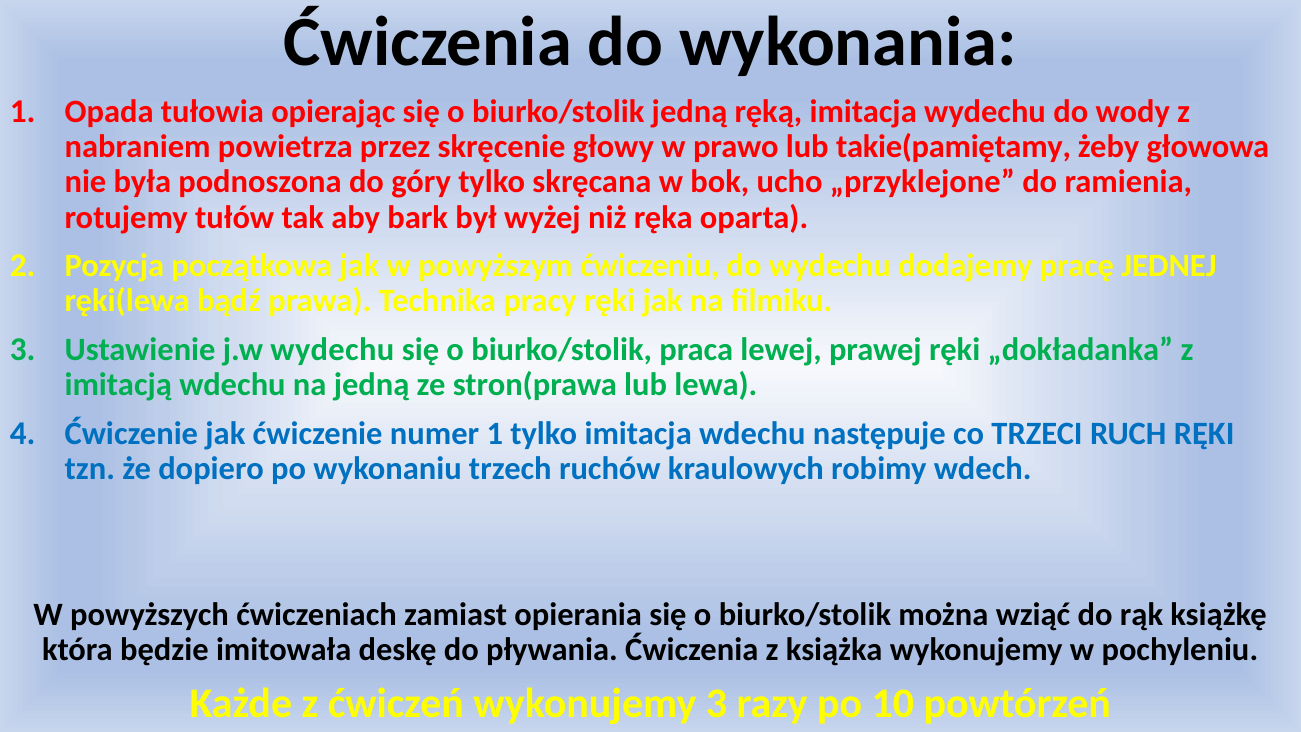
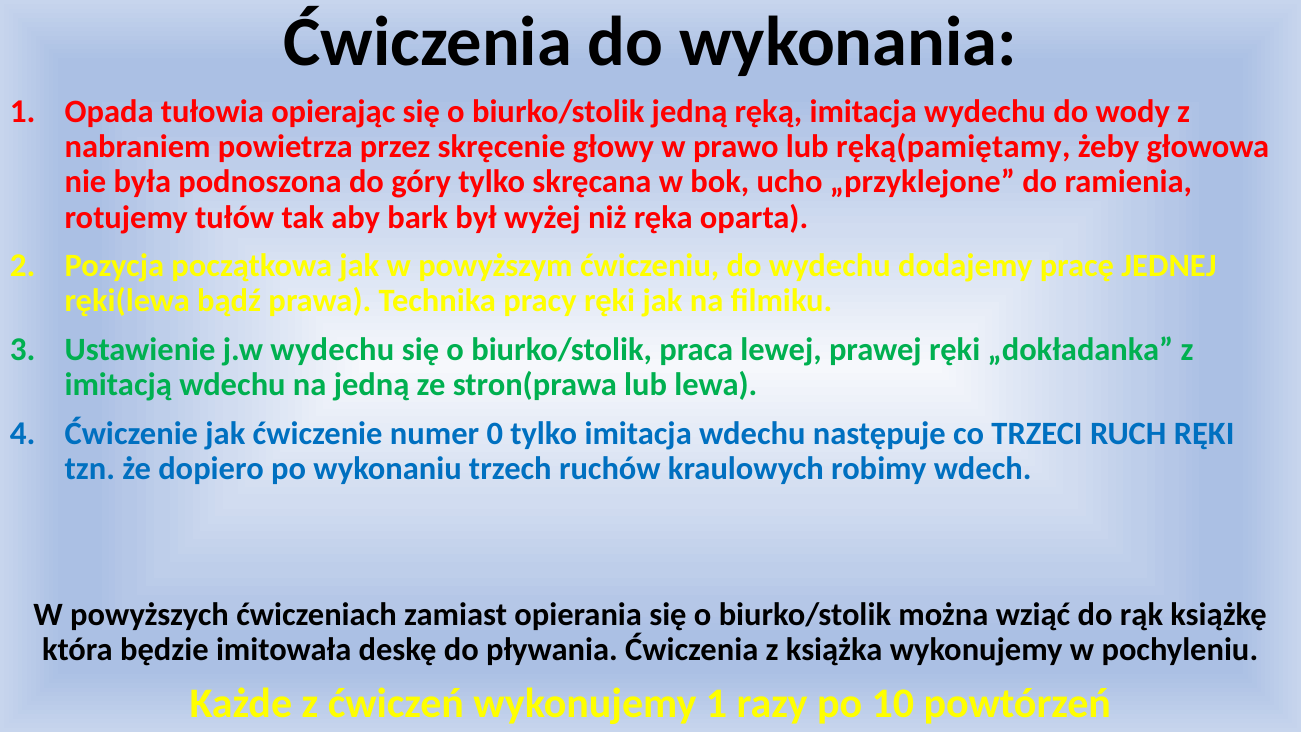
takie(pamiętamy: takie(pamiętamy -> ręką(pamiętamy (953, 147)
numer 1: 1 -> 0 (495, 433)
wykonujemy 3: 3 -> 1 (717, 703)
